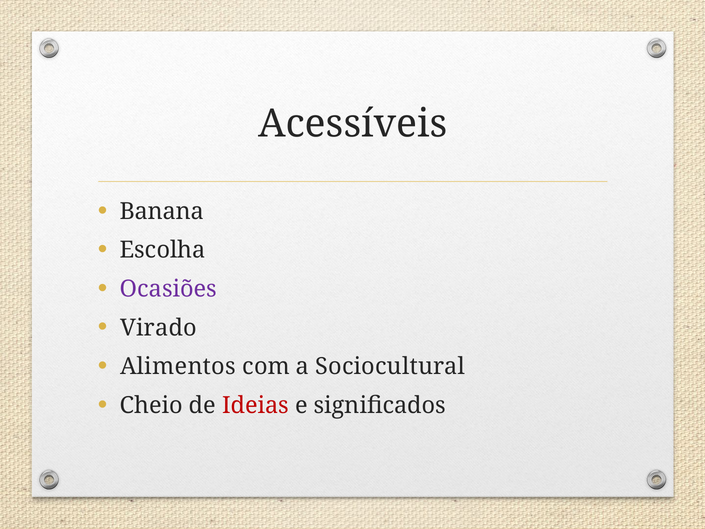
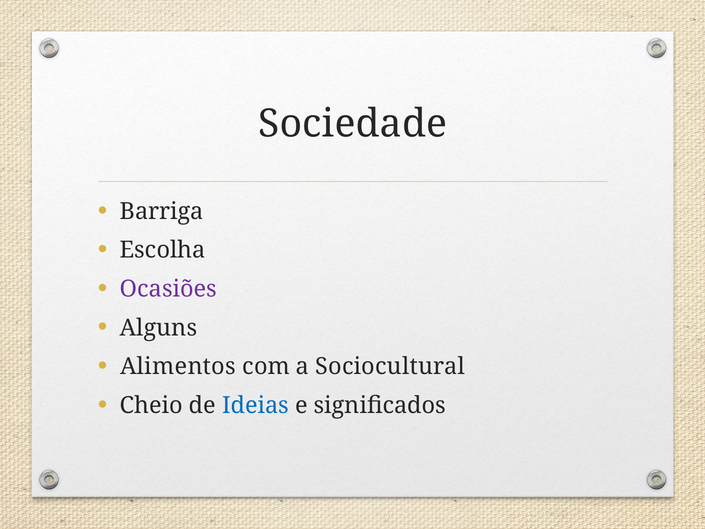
Acessíveis: Acessíveis -> Sociedade (353, 124)
Banana: Banana -> Barriga (162, 211)
Virado: Virado -> Alguns (159, 328)
Ideias colour: red -> blue (255, 405)
